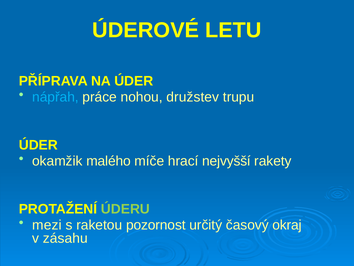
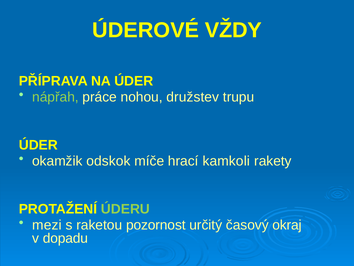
LETU: LETU -> VŽDY (233, 30)
nápřah colour: light blue -> light green (55, 97)
malého: malého -> odskok (108, 161)
nejvyšší: nejvyšší -> kamkoli (226, 161)
zásahu: zásahu -> dopadu (65, 238)
